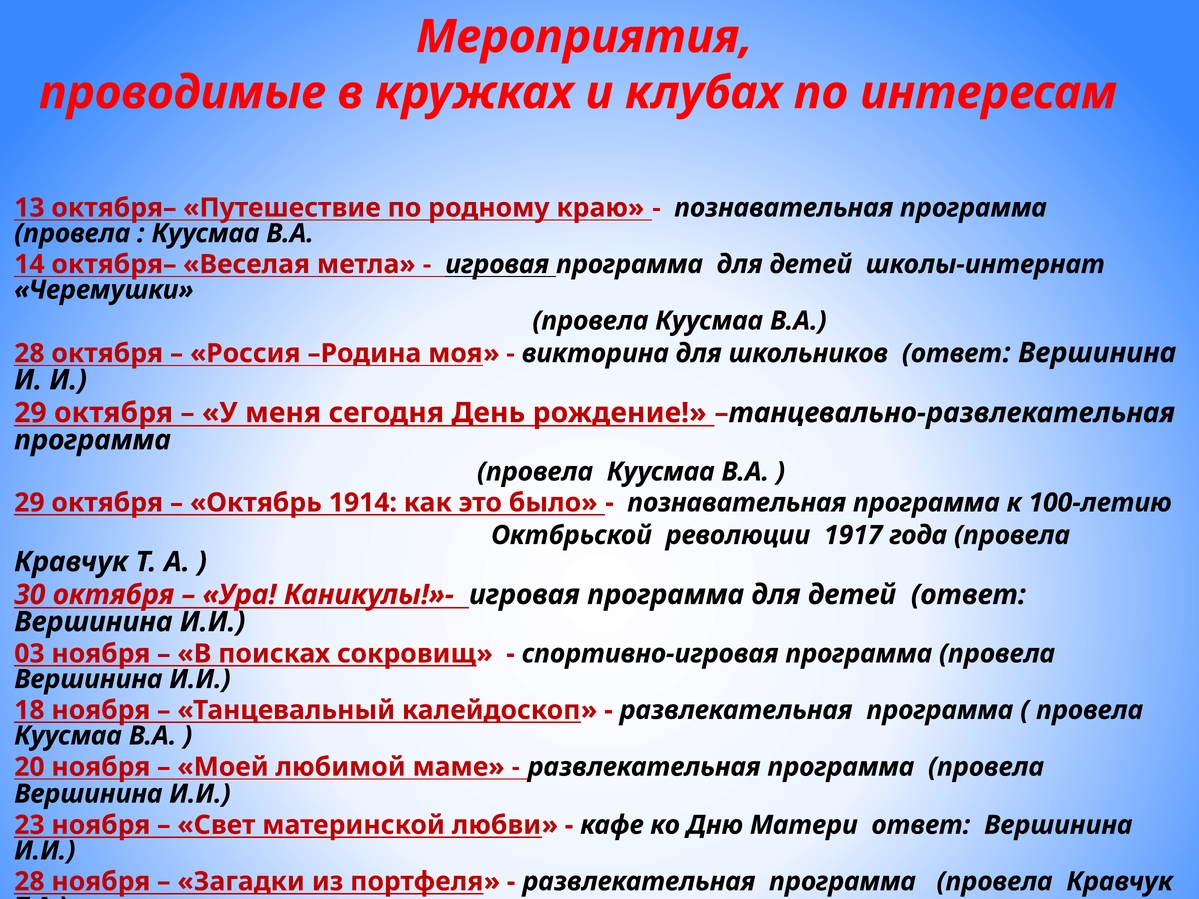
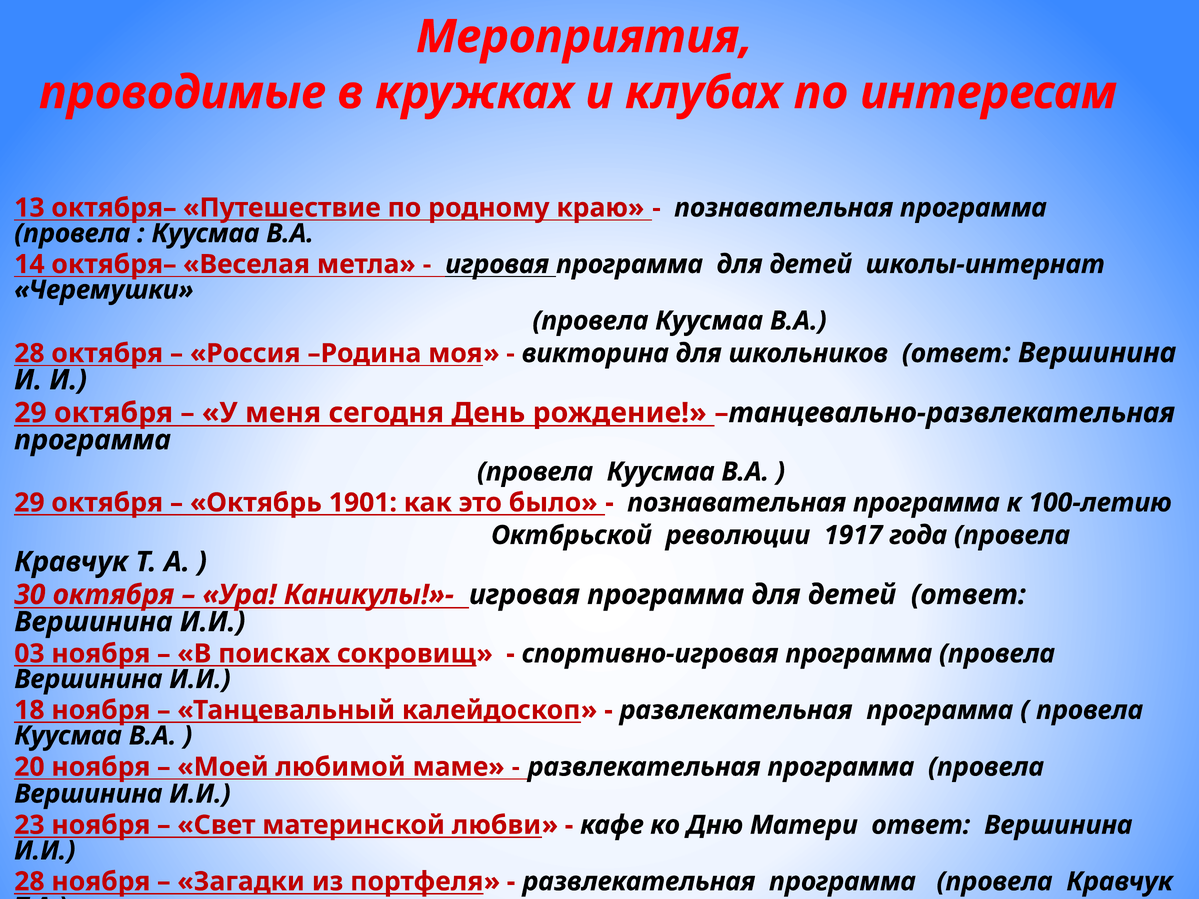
1914: 1914 -> 1901 (363, 503)
